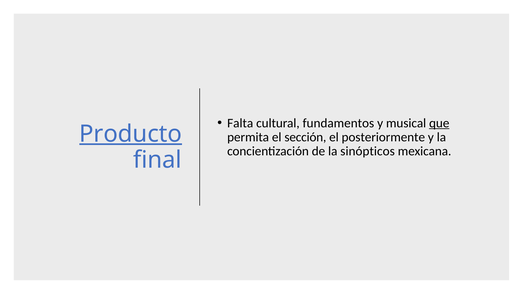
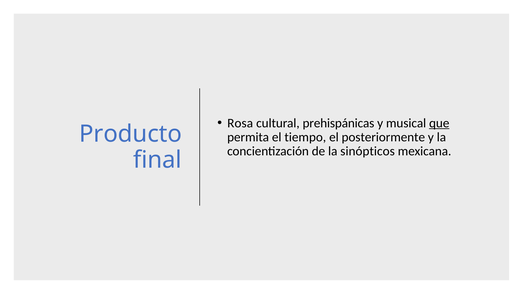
Falta: Falta -> Rosa (240, 123)
fundamentos: fundamentos -> prehispánicas (338, 123)
Producto underline: present -> none (131, 134)
sección: sección -> tiempo (305, 137)
